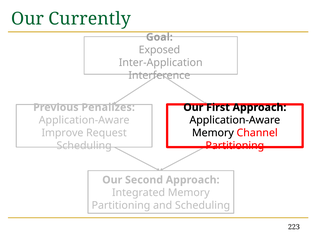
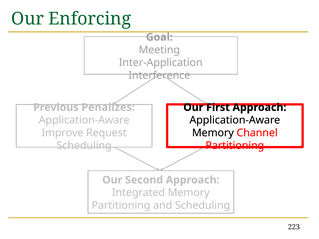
Currently: Currently -> Enforcing (90, 19)
Exposed: Exposed -> Meeting (159, 50)
